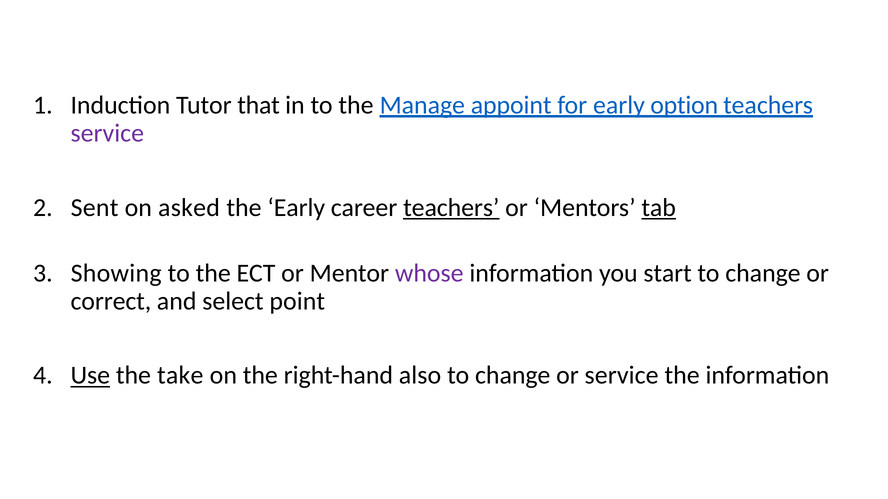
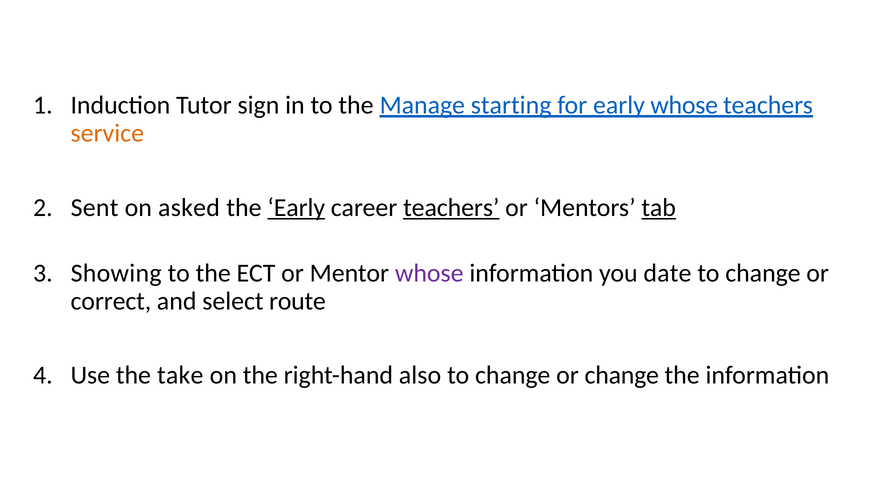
that: that -> sign (258, 105)
appoint: appoint -> starting (511, 105)
early option: option -> whose (684, 105)
service colour: purple -> orange (107, 133)
Early underline: none -> present (296, 208)
start: start -> date (667, 274)
point: point -> route (297, 301)
Use underline: present -> none (90, 376)
or service: service -> change (622, 376)
